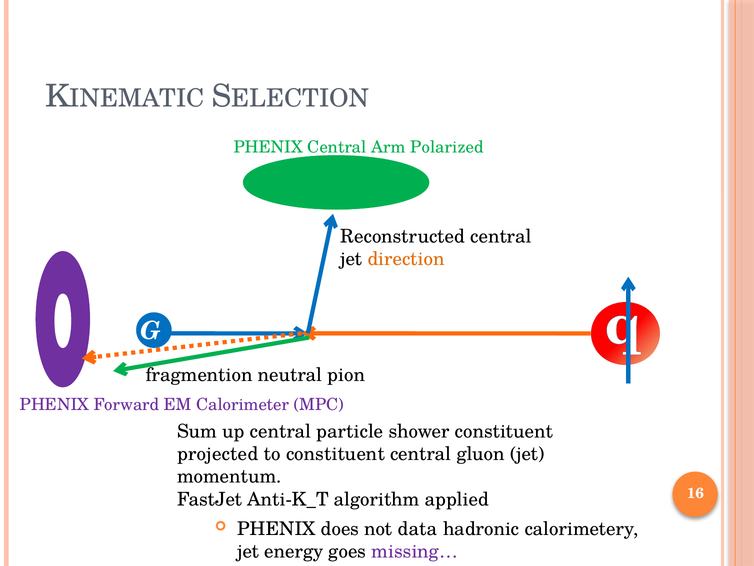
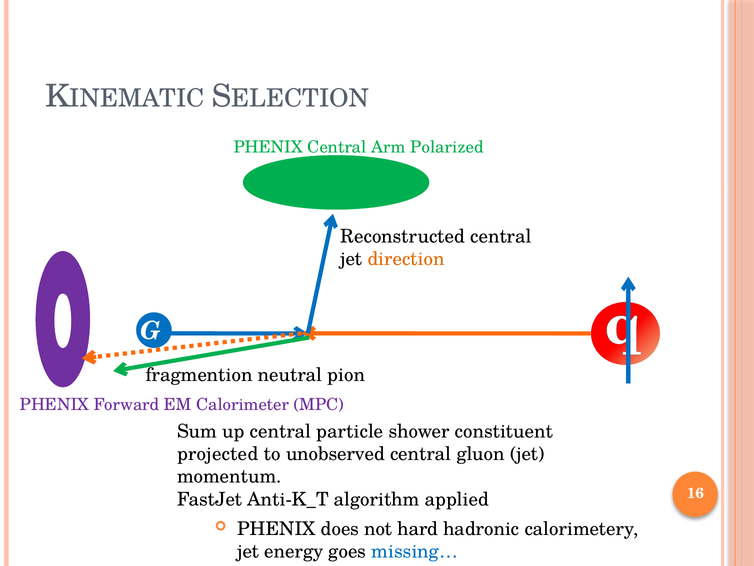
to constituent: constituent -> unobserved (336, 454)
data: data -> hard (418, 528)
missing… colour: purple -> blue (415, 551)
